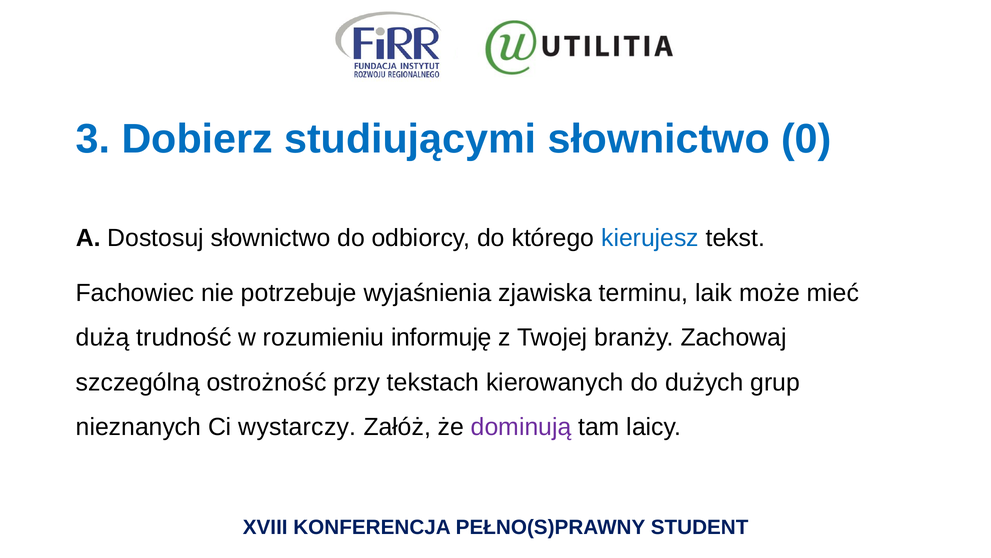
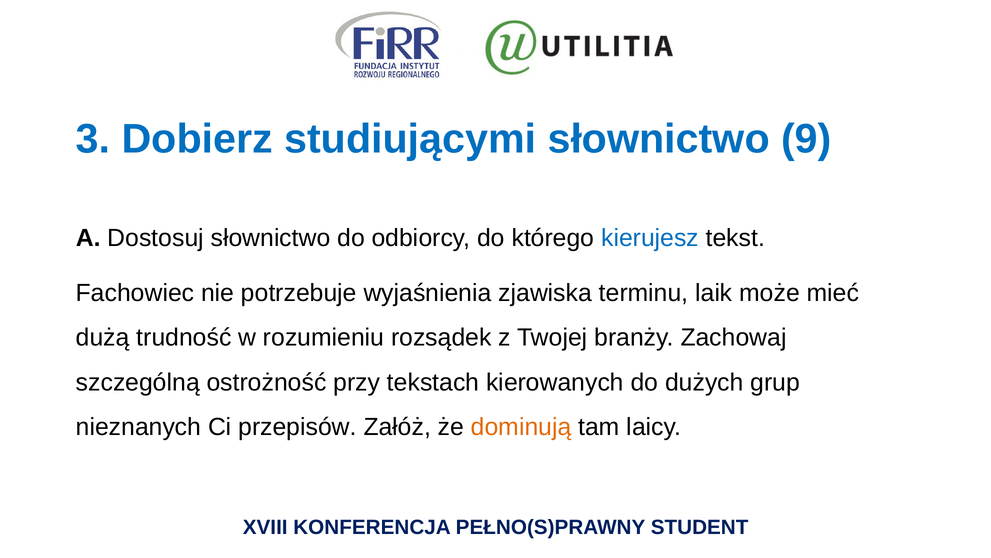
0: 0 -> 9 (806, 139)
informuję: informuję -> rozsądek (441, 337)
wystarczy: wystarczy -> przepisów (297, 427)
dominują colour: purple -> orange (521, 427)
